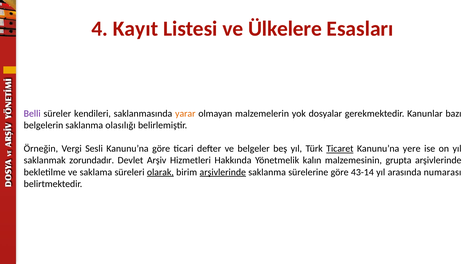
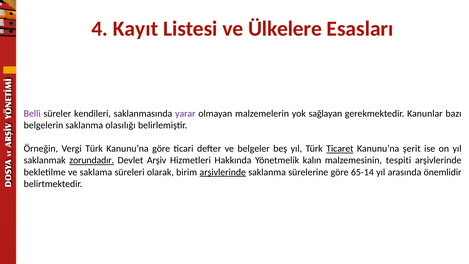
yarar colour: orange -> purple (185, 113)
dosyalar: dosyalar -> sağlayan (325, 113)
Vergi Sesli: Sesli -> Türk (94, 149)
yere: yere -> şerit (412, 149)
zorundadır underline: none -> present (92, 160)
grupta: grupta -> tespiti (398, 160)
olarak underline: present -> none (160, 172)
43-14: 43-14 -> 65-14 (362, 172)
numarası: numarası -> önemlidir (443, 172)
